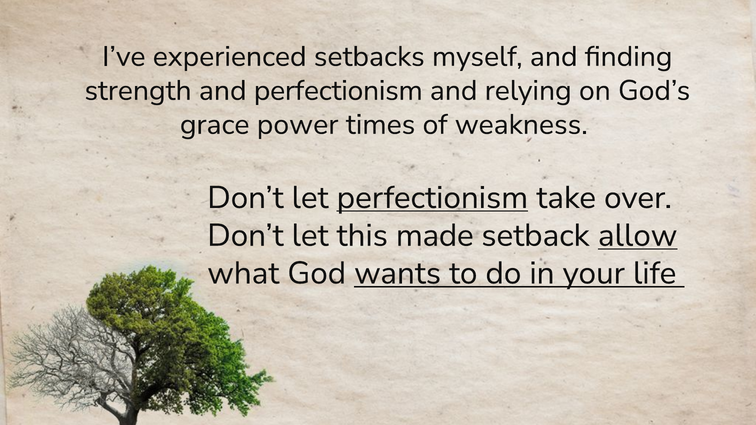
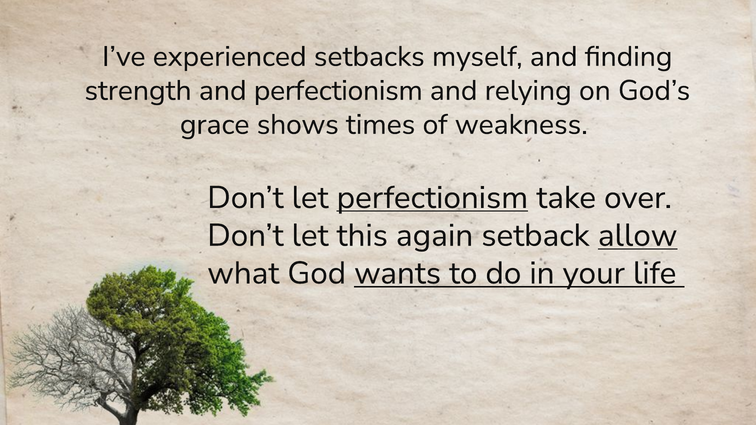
power: power -> shows (298, 125)
made: made -> again (435, 236)
